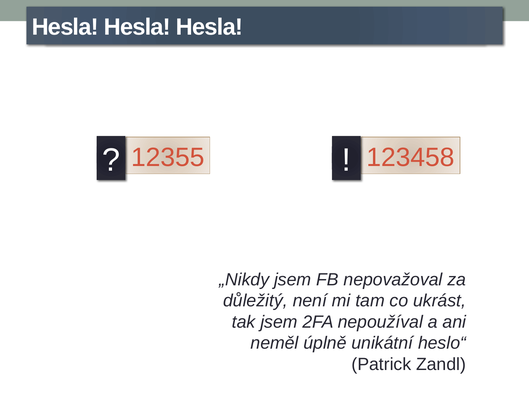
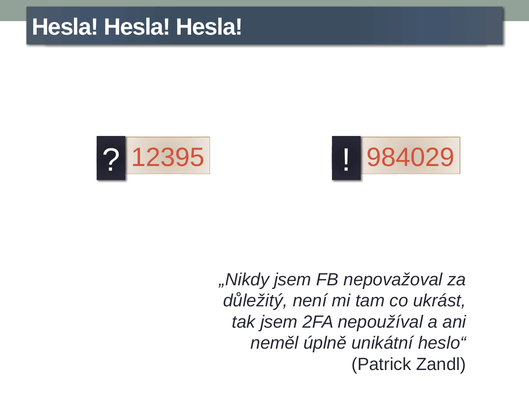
12355: 12355 -> 12395 (168, 157)
123458: 123458 -> 984029 (410, 157)
